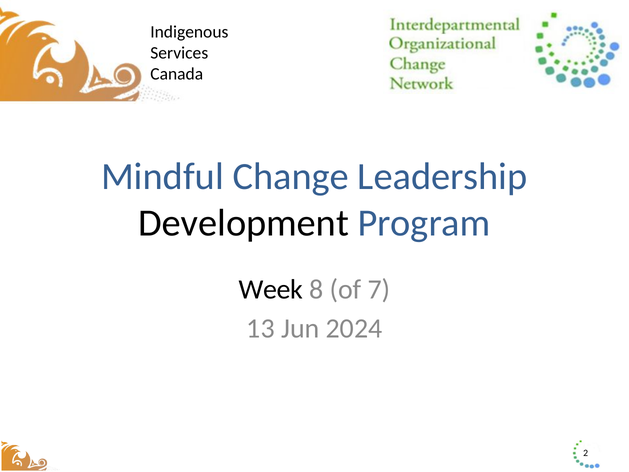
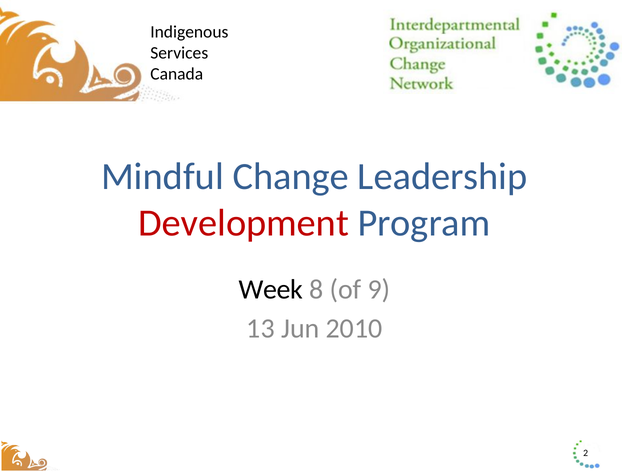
Development colour: black -> red (244, 223)
7: 7 -> 9 (379, 289)
2024: 2024 -> 2010 (354, 328)
